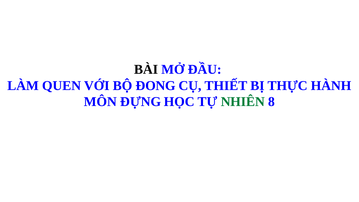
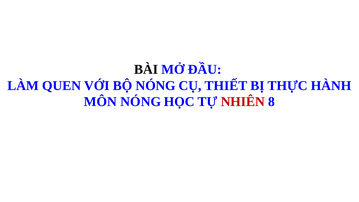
BỘ ĐONG: ĐONG -> NÓNG (156, 86)
MÔN ĐỰNG: ĐỰNG -> NÓNG (141, 102)
NHIÊN colour: green -> red (243, 102)
